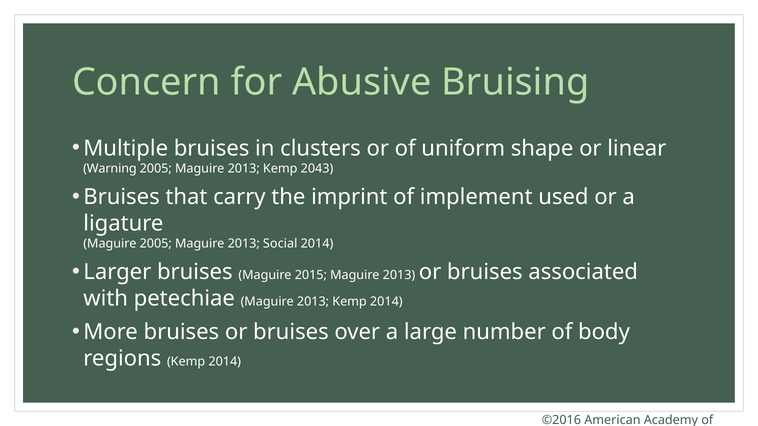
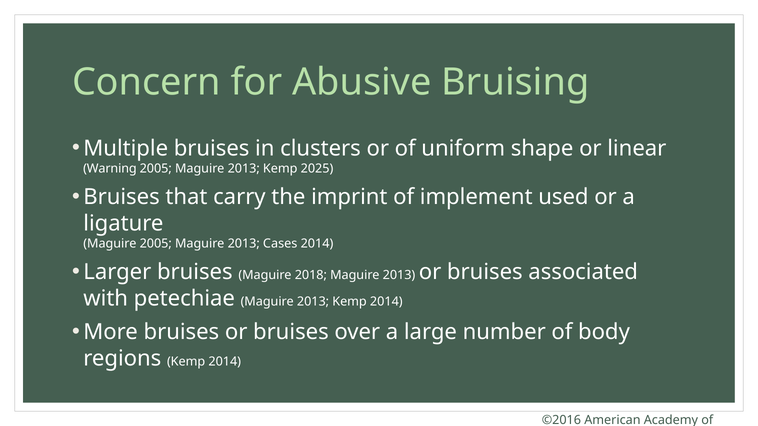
2043: 2043 -> 2025 (317, 169)
Social: Social -> Cases (280, 244)
2015: 2015 -> 2018 (311, 275)
